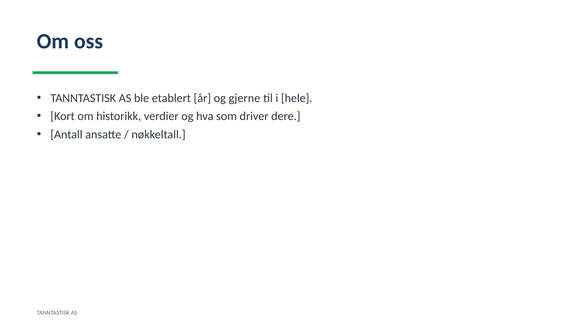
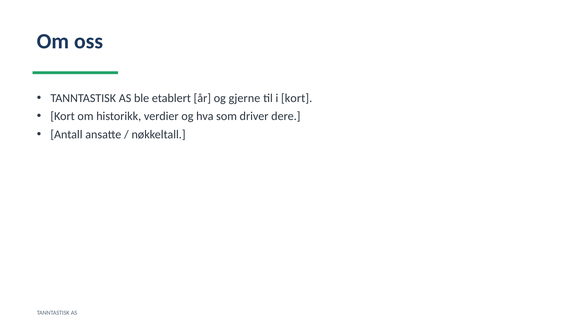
i hele: hele -> kort (297, 98)
